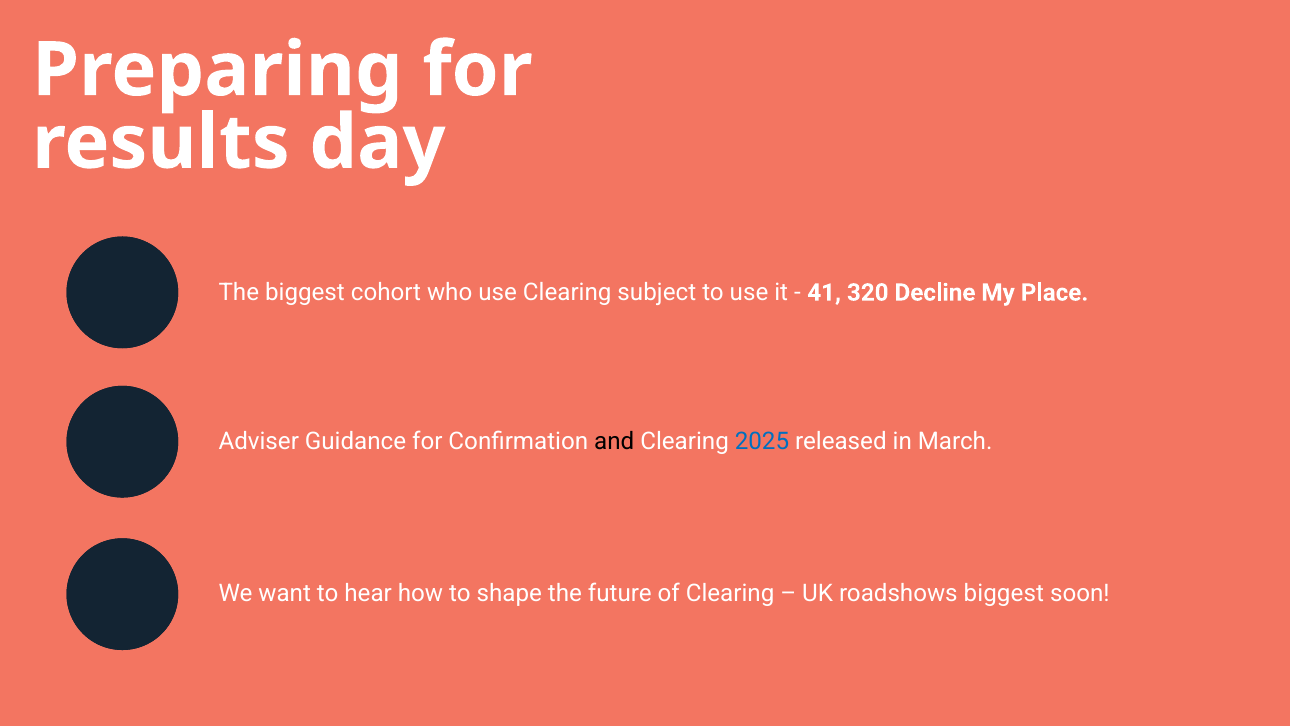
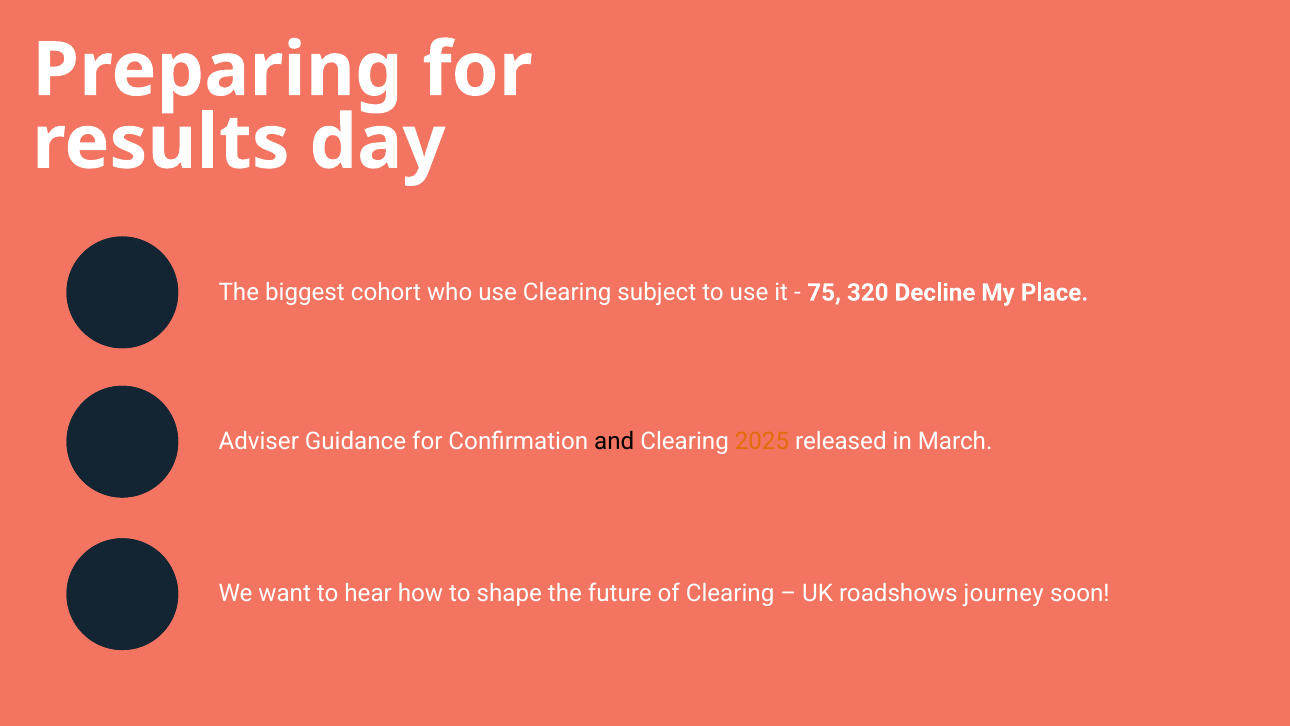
41: 41 -> 75 (824, 292)
2025 colour: blue -> orange (762, 441)
roadshows biggest: biggest -> journey (1004, 594)
